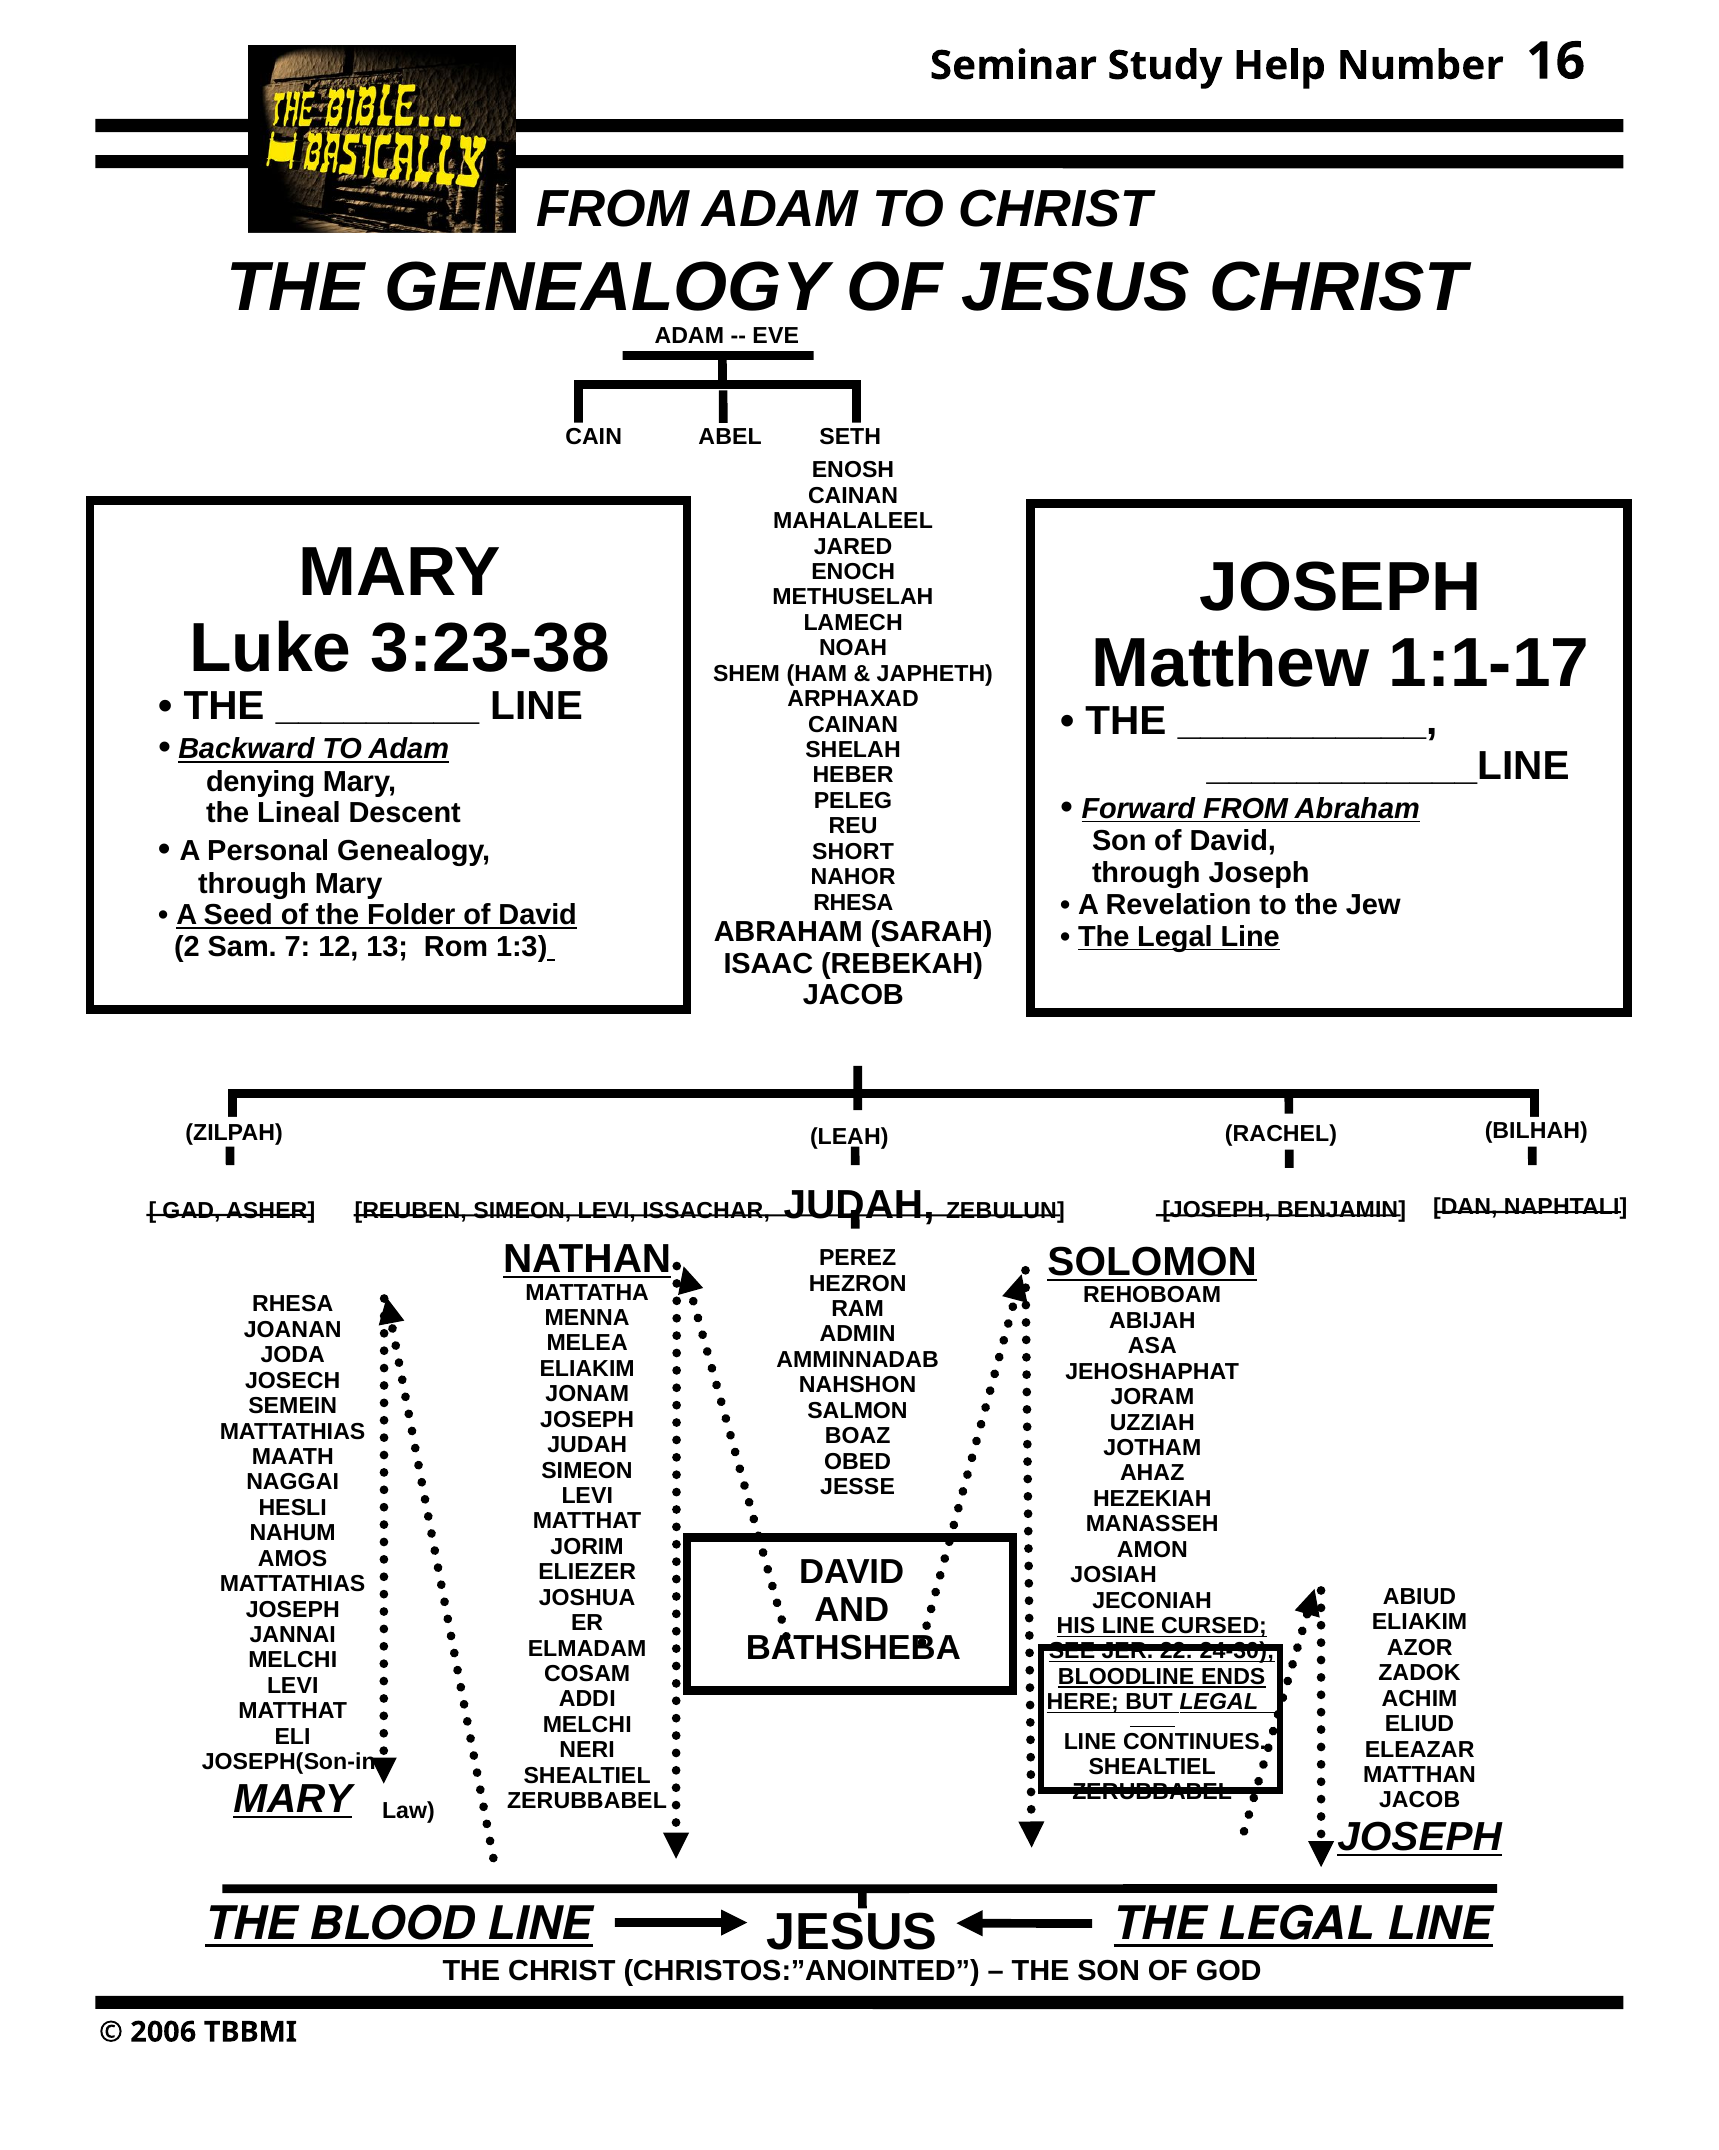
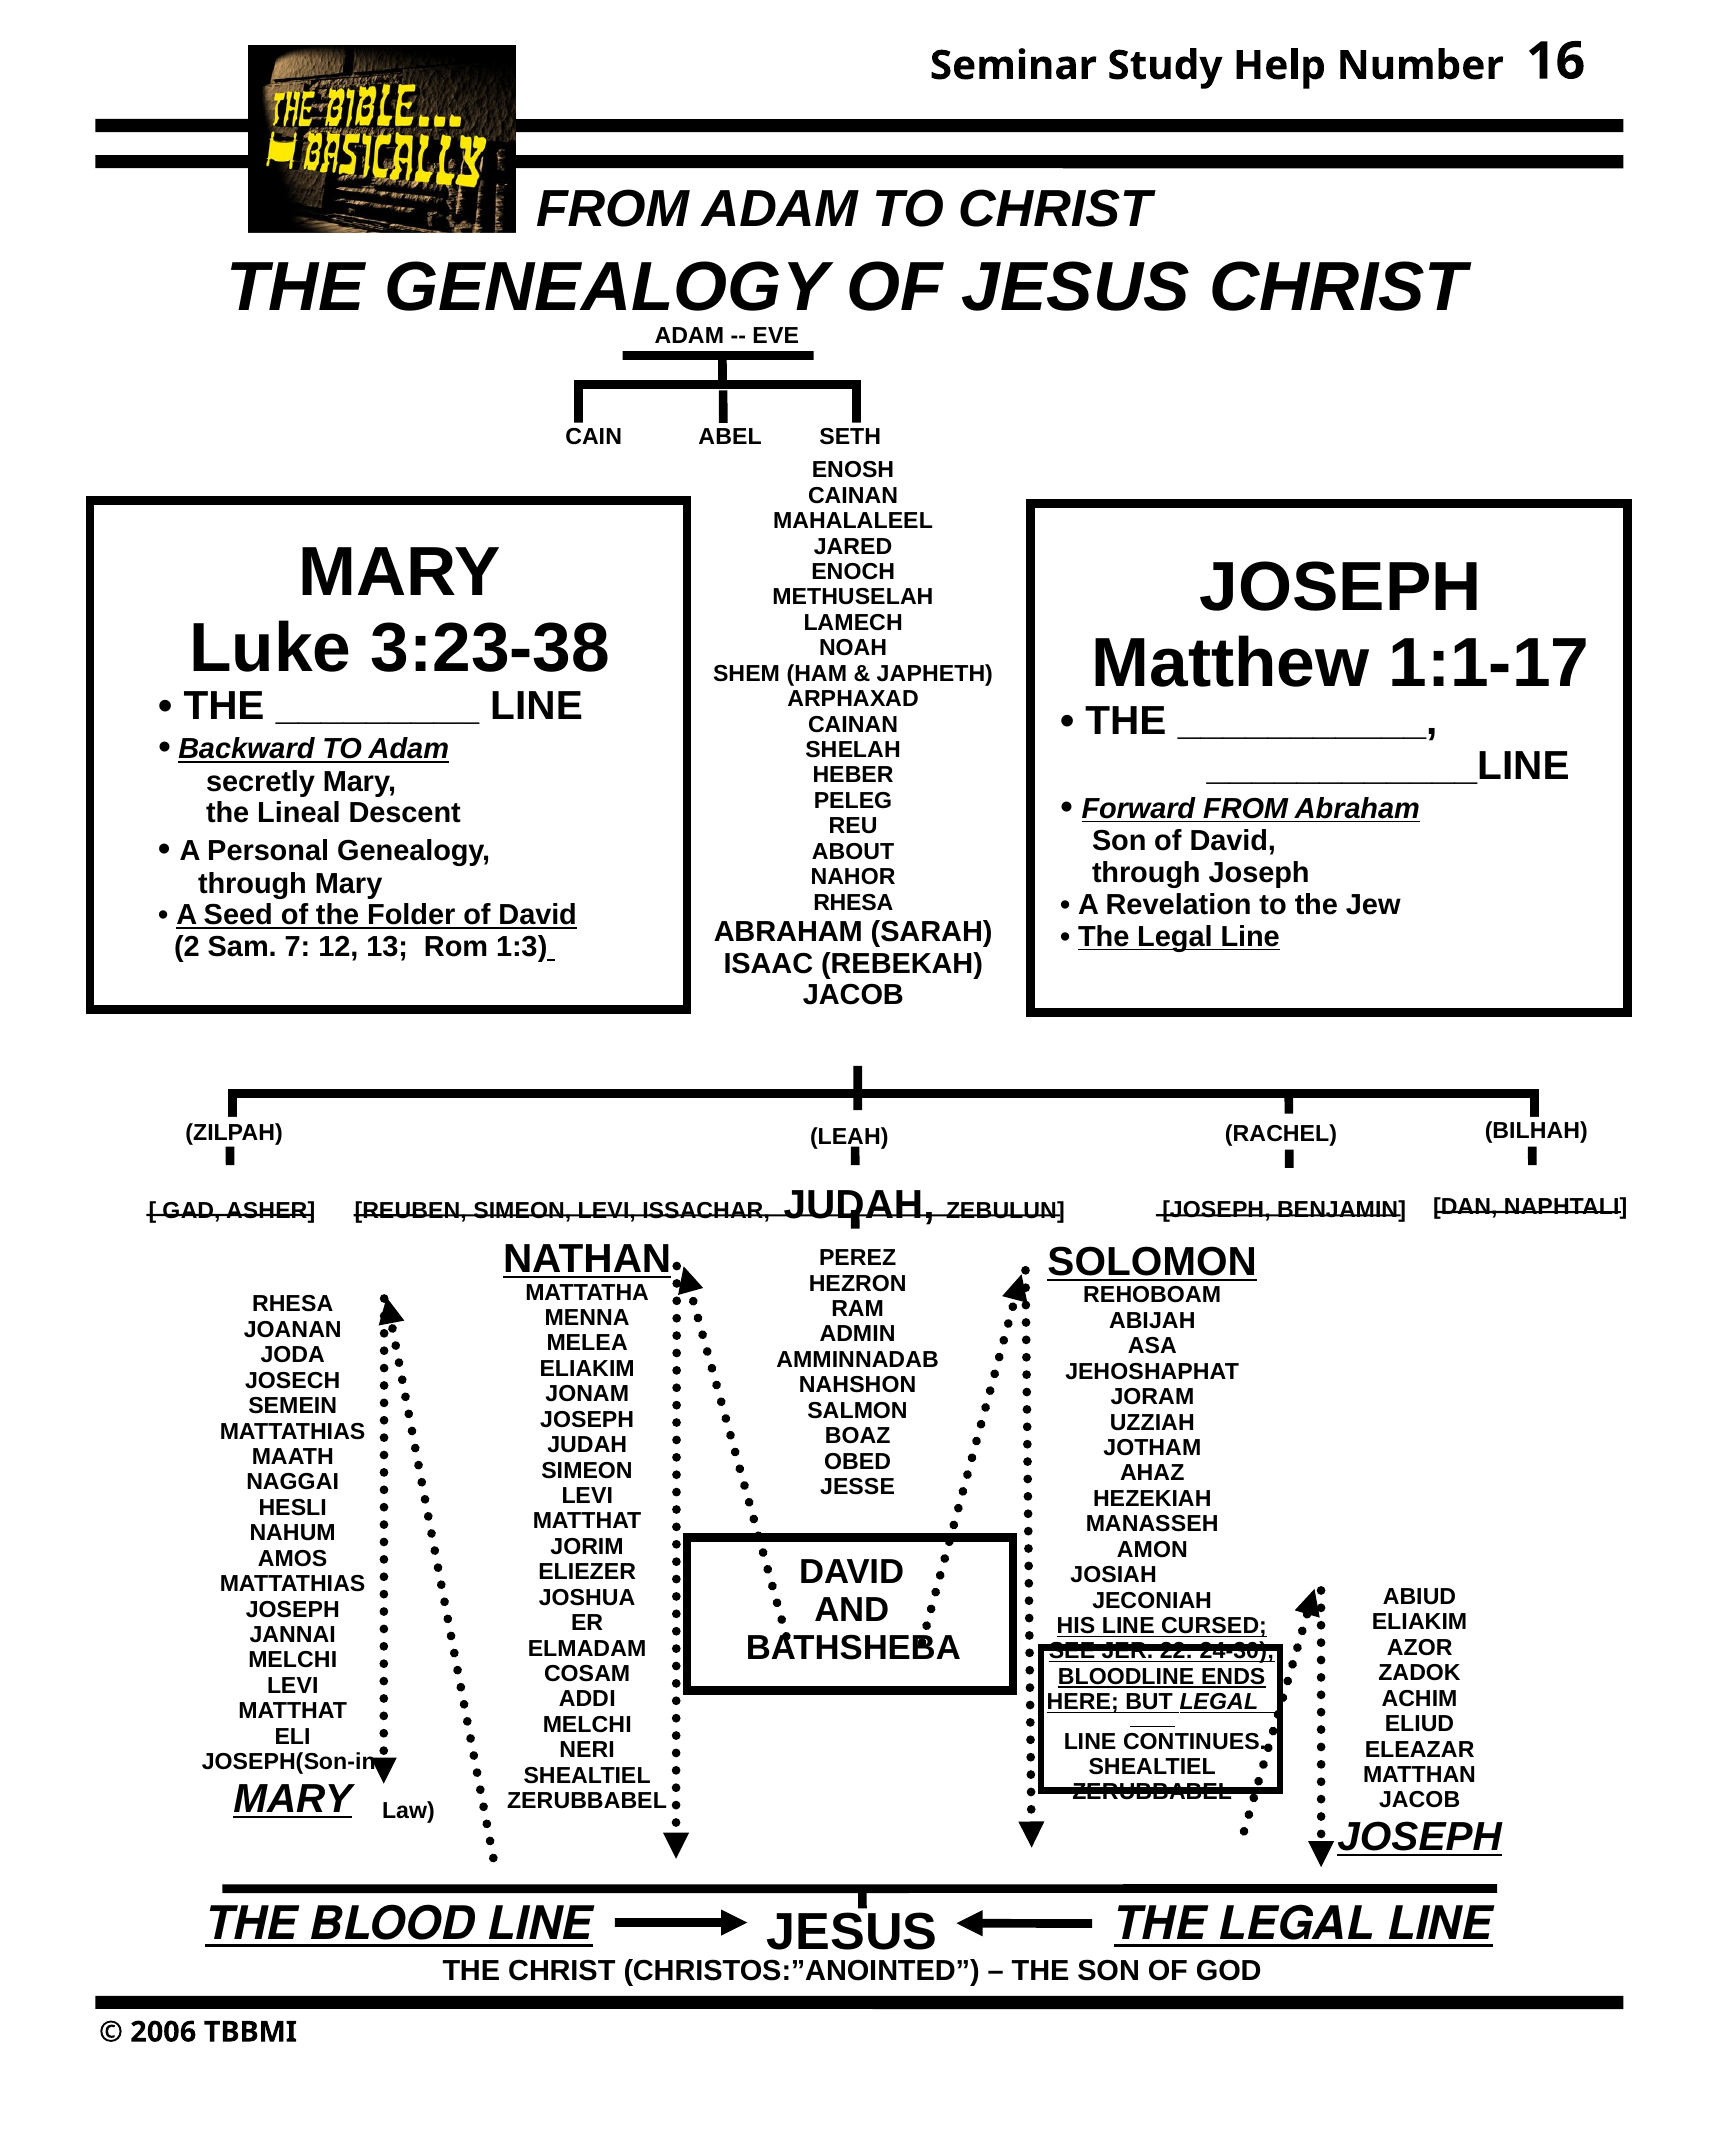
denying: denying -> secretly (261, 782)
SHORT: SHORT -> ABOUT (853, 852)
